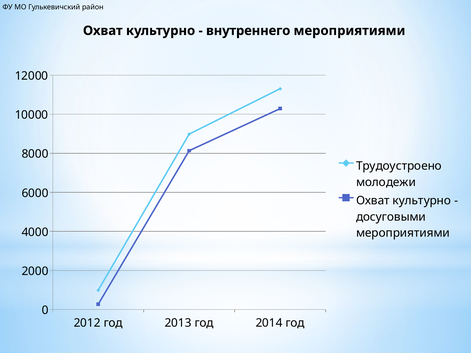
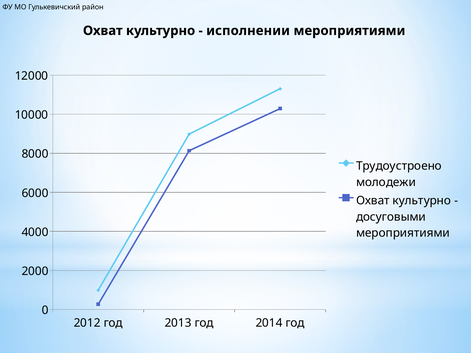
внутреннего: внутреннего -> исполнении (248, 31)
